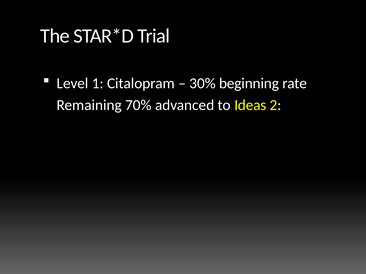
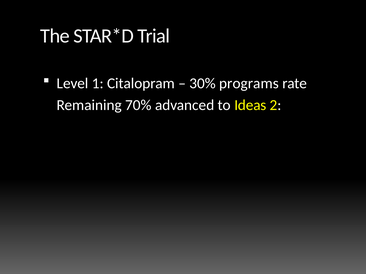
beginning: beginning -> programs (249, 83)
